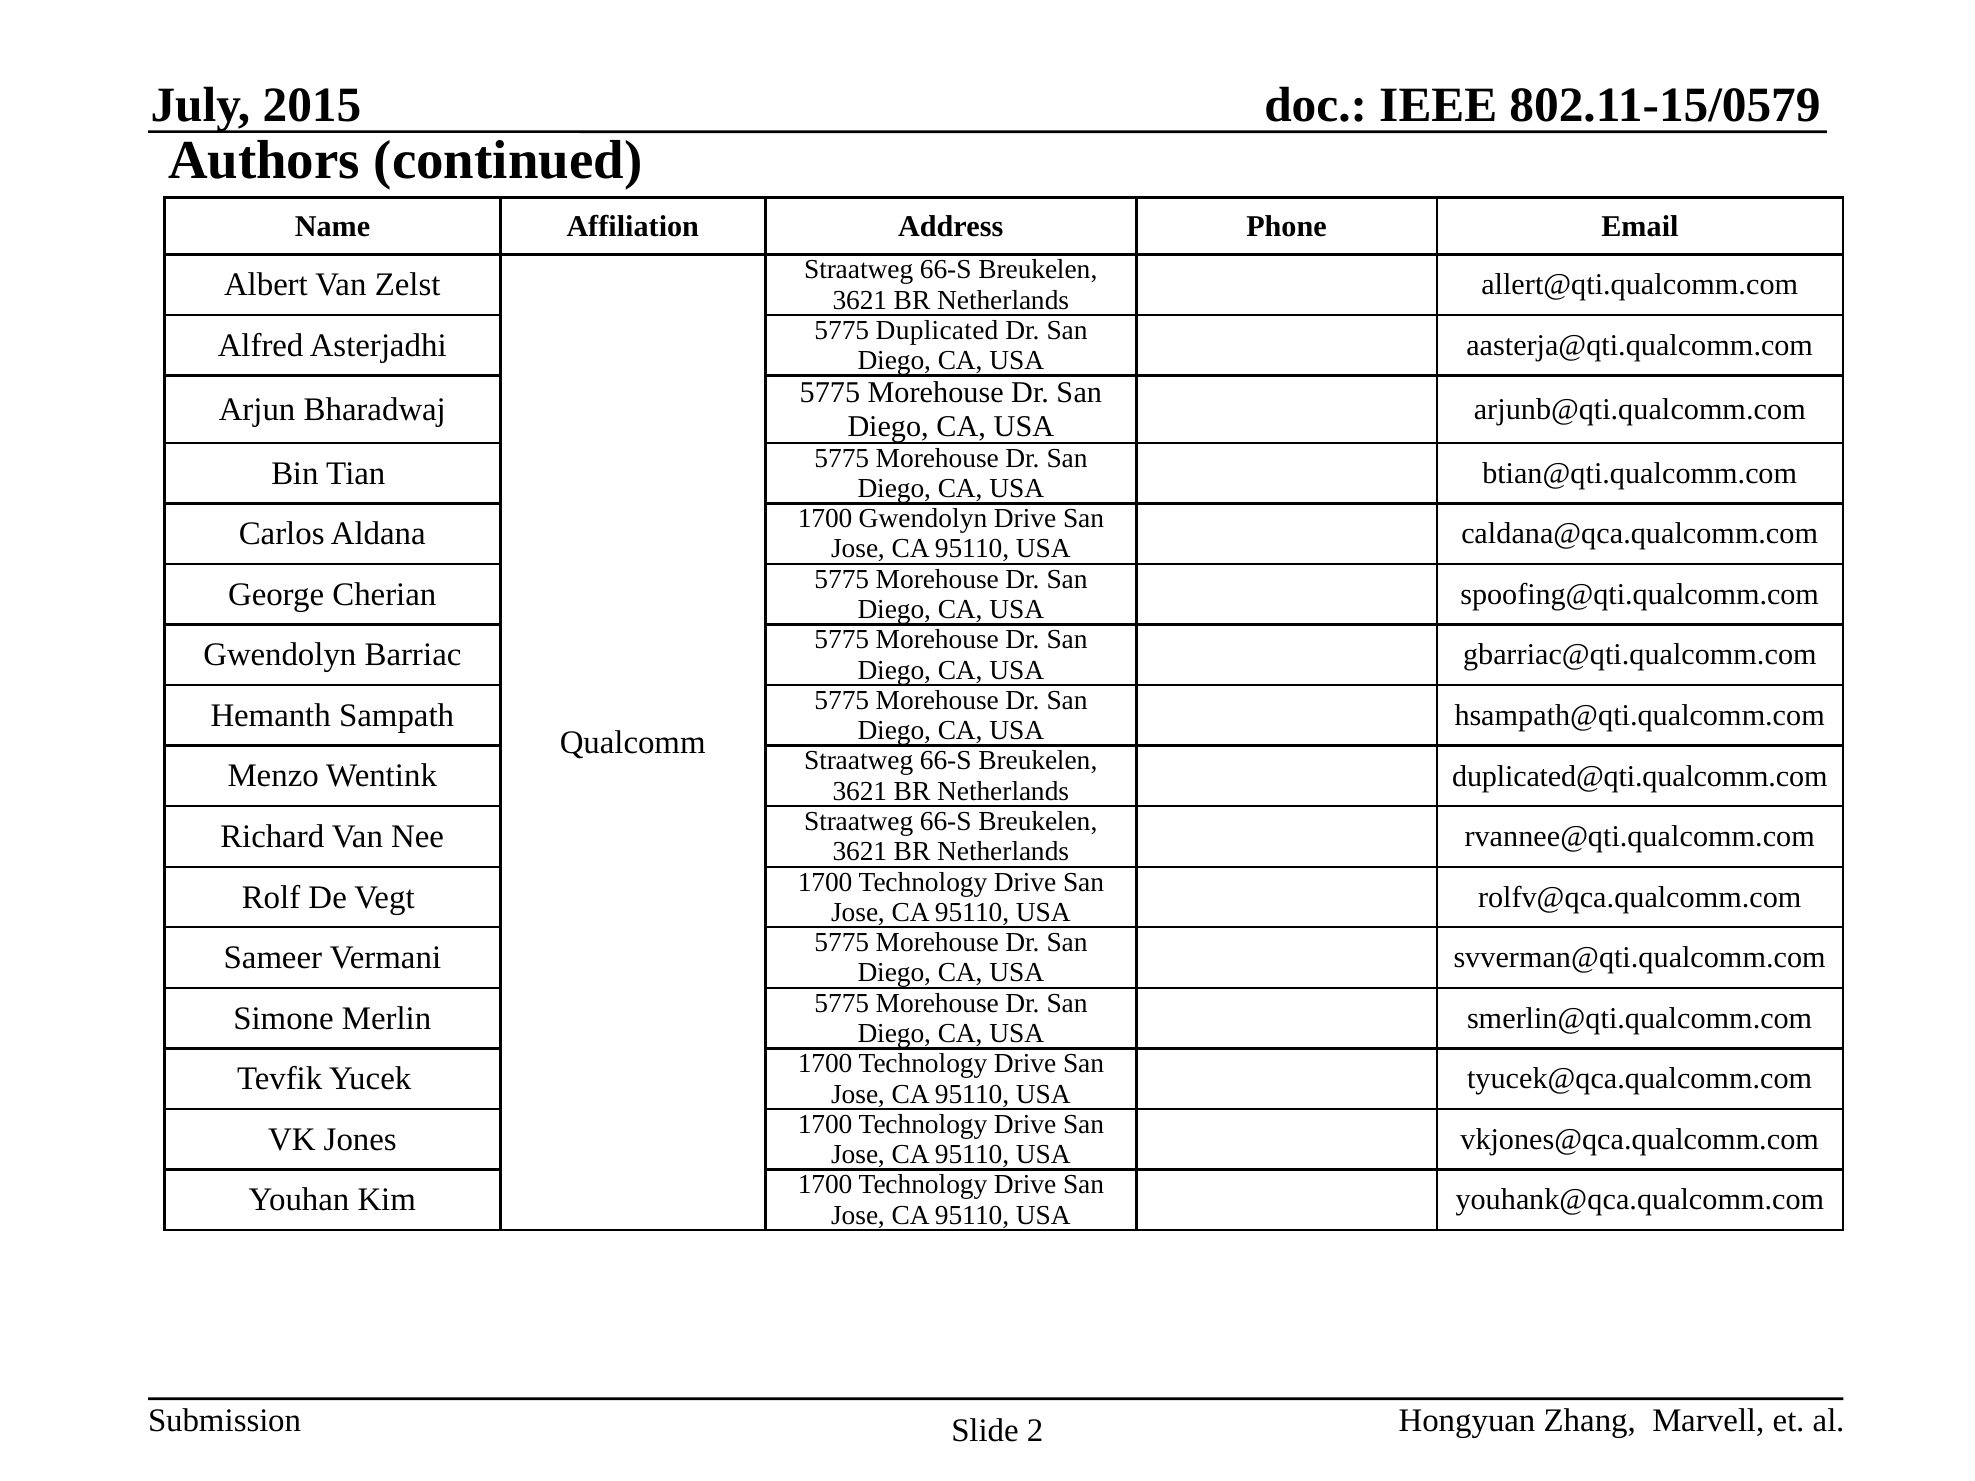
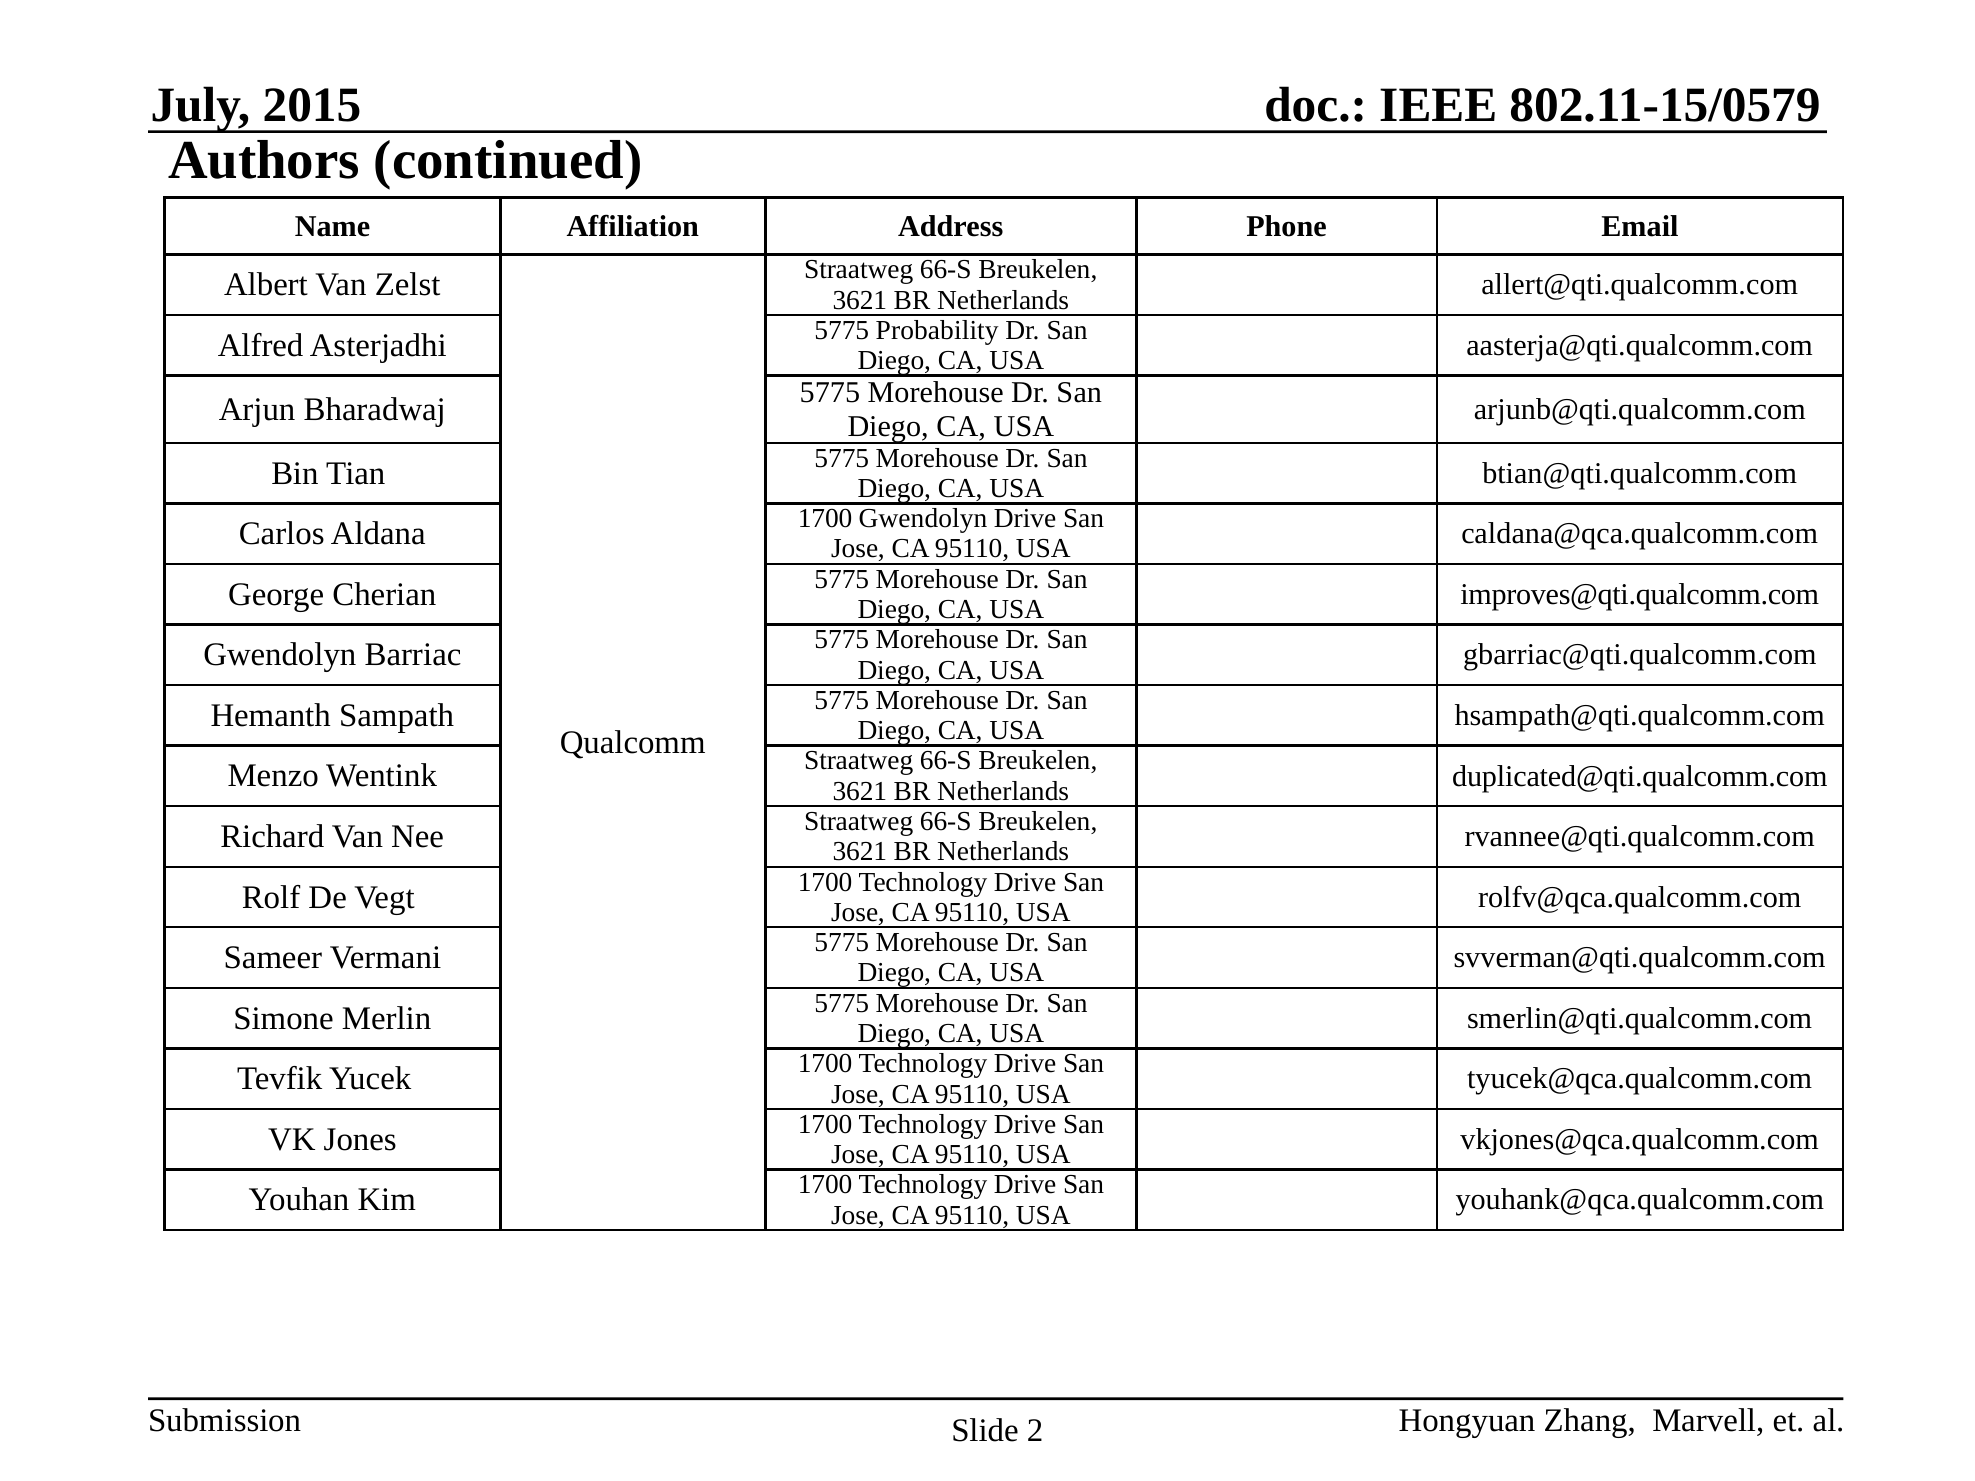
Duplicated: Duplicated -> Probability (937, 330)
spoofing@qti.qualcomm.com: spoofing@qti.qualcomm.com -> improves@qti.qualcomm.com (1640, 595)
